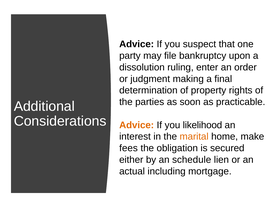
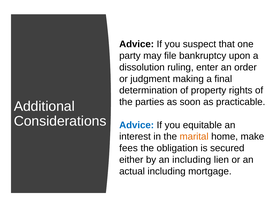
Advice colour: orange -> blue (137, 125)
likelihood: likelihood -> equitable (202, 125)
an schedule: schedule -> including (192, 160)
